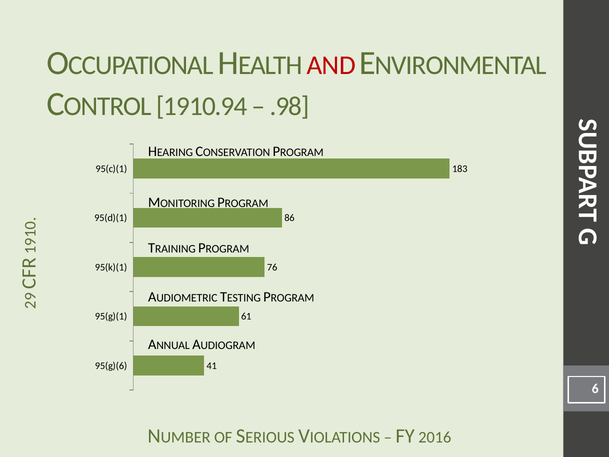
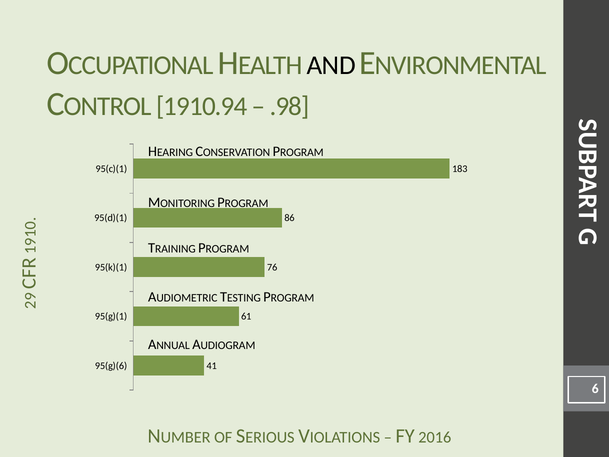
AND colour: red -> black (331, 66)
